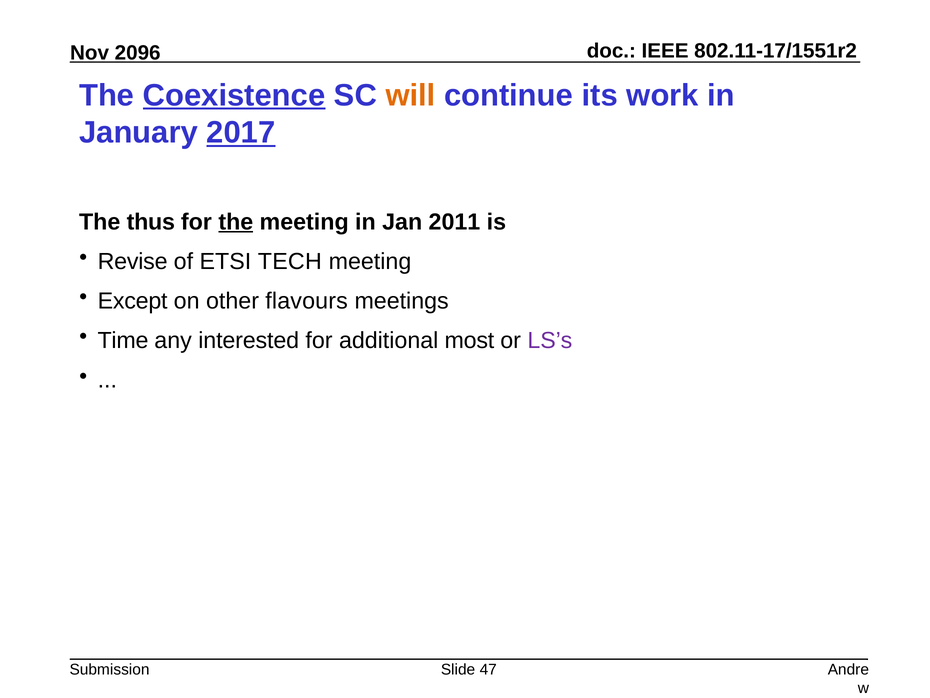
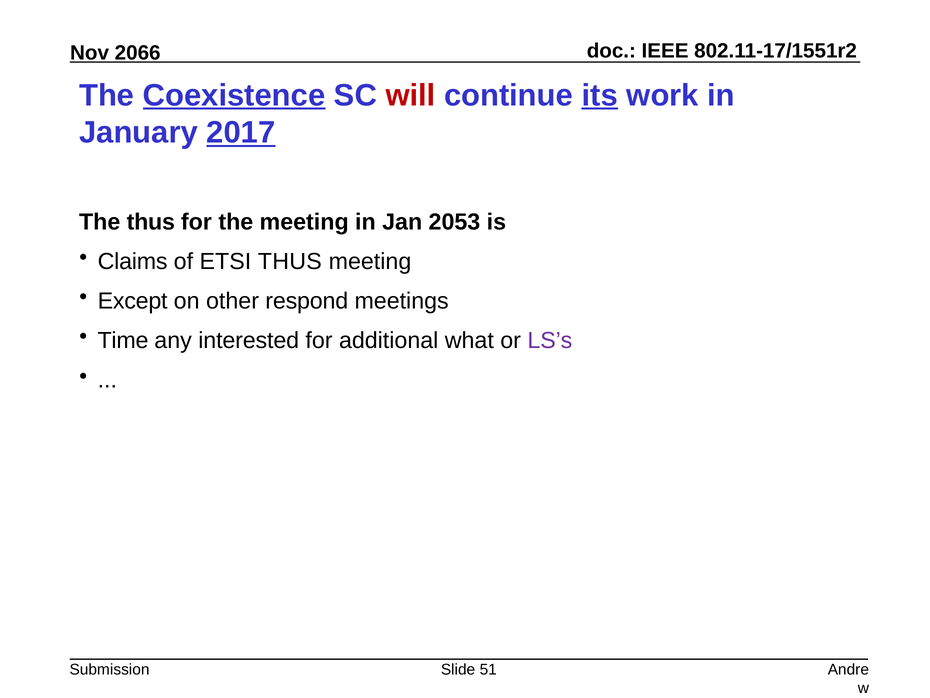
2096: 2096 -> 2066 (138, 53)
will colour: orange -> red (411, 95)
its underline: none -> present (600, 95)
the underline: present -> none (236, 222)
2011: 2011 -> 2053 (454, 222)
Revise: Revise -> Claims (133, 261)
ETSI TECH: TECH -> THUS (290, 261)
flavours: flavours -> respond (307, 301)
most: most -> what (469, 340)
47: 47 -> 51 (488, 669)
